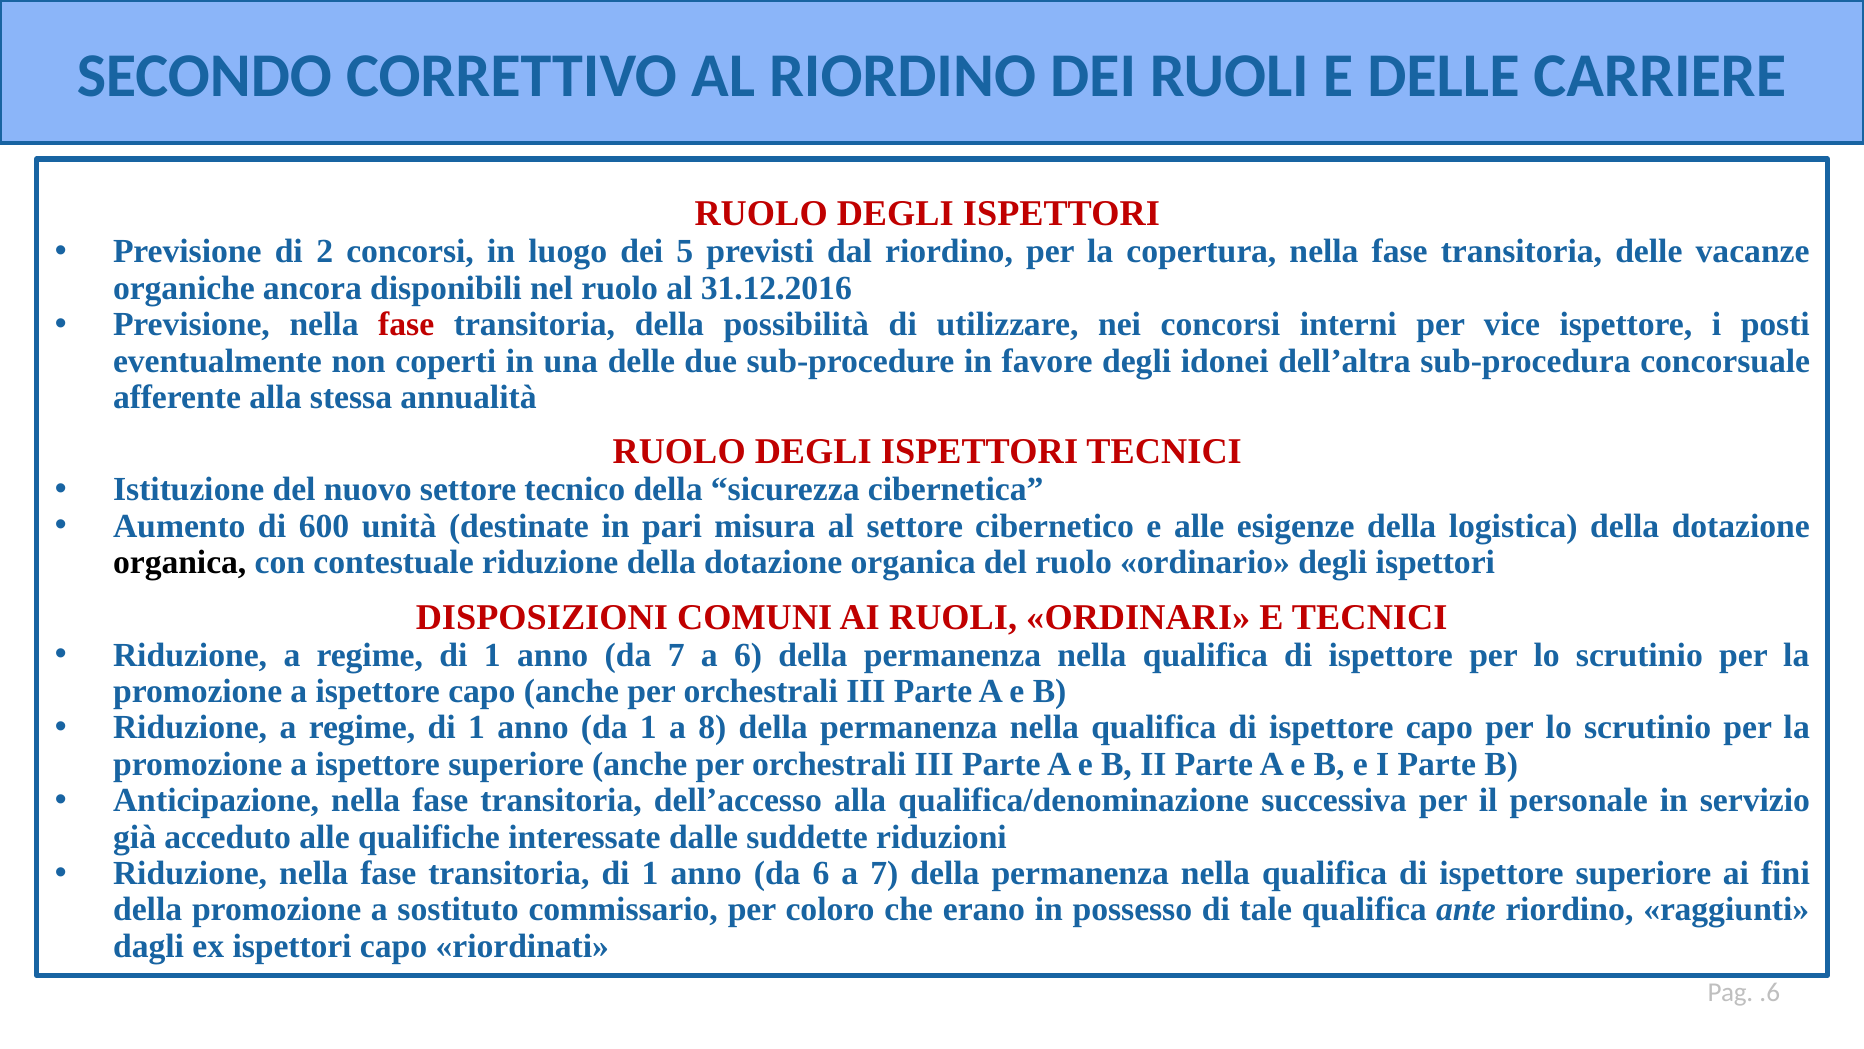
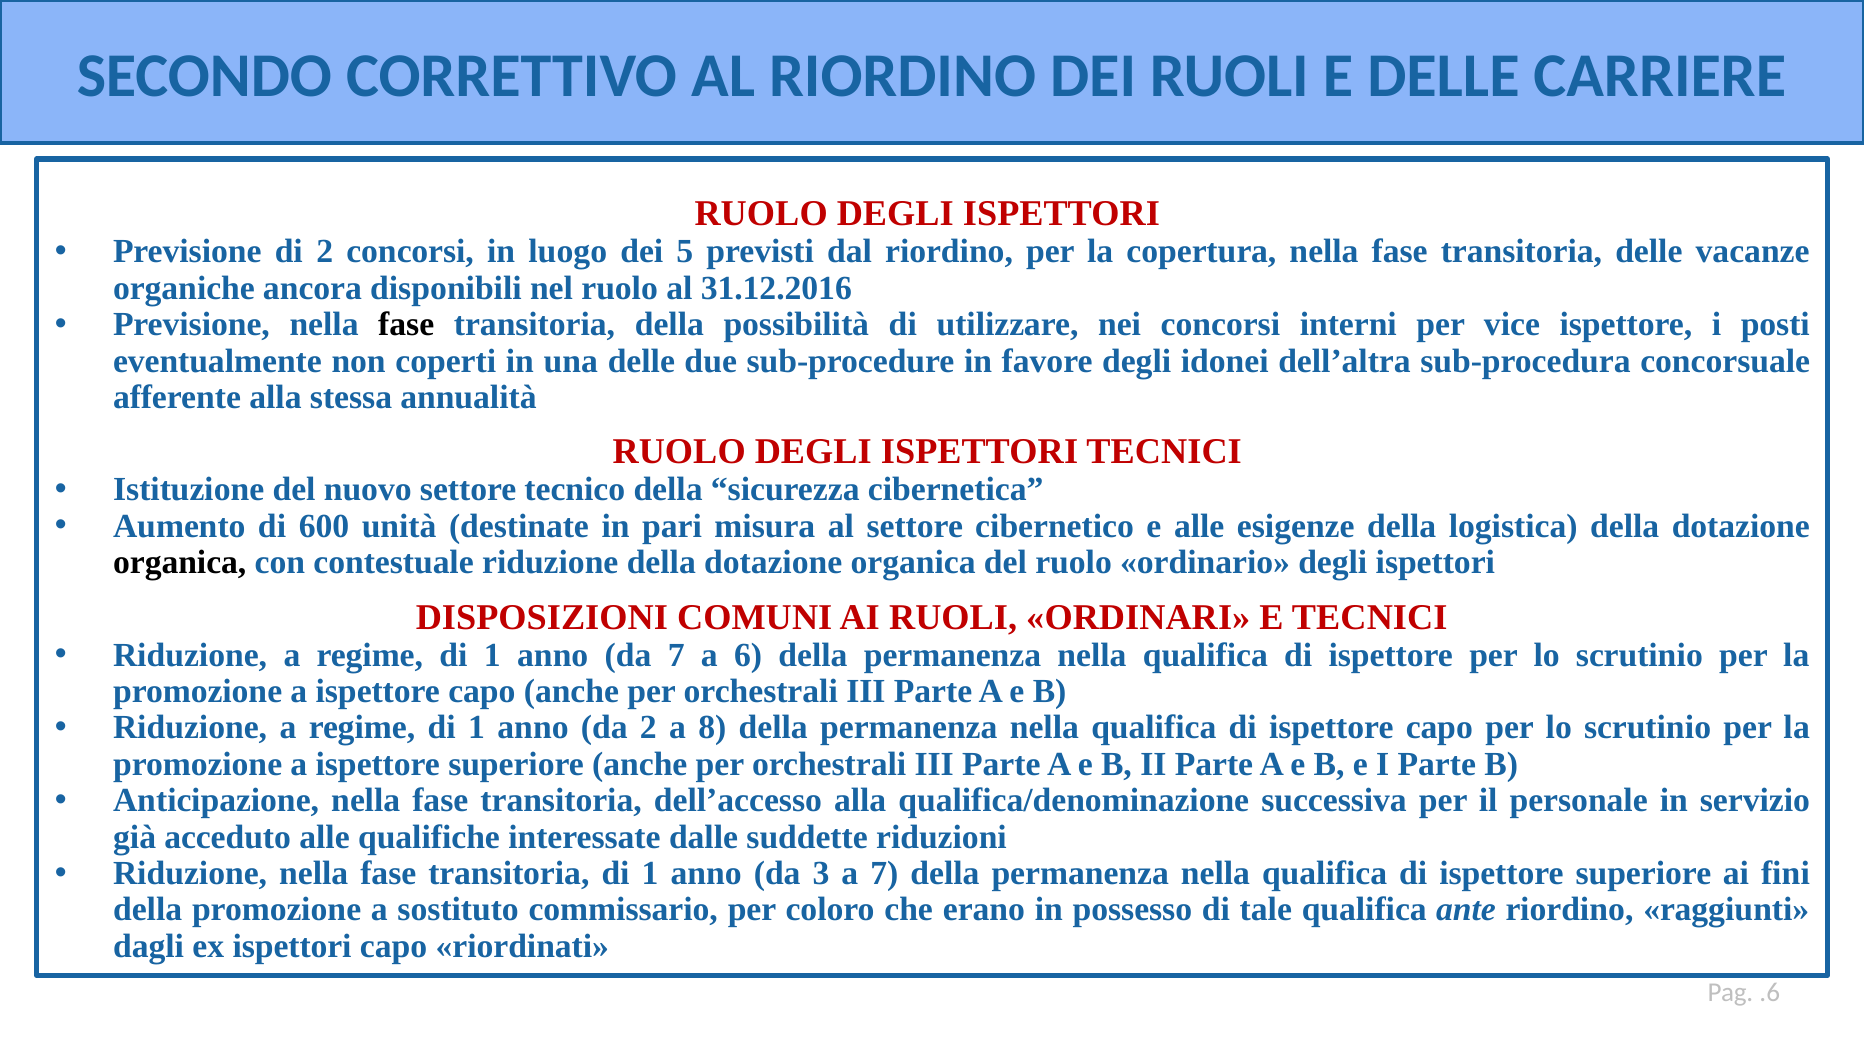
fase colour: red -> black (406, 324)
da 1: 1 -> 2 (648, 727)
da 6: 6 -> 3 (821, 873)
